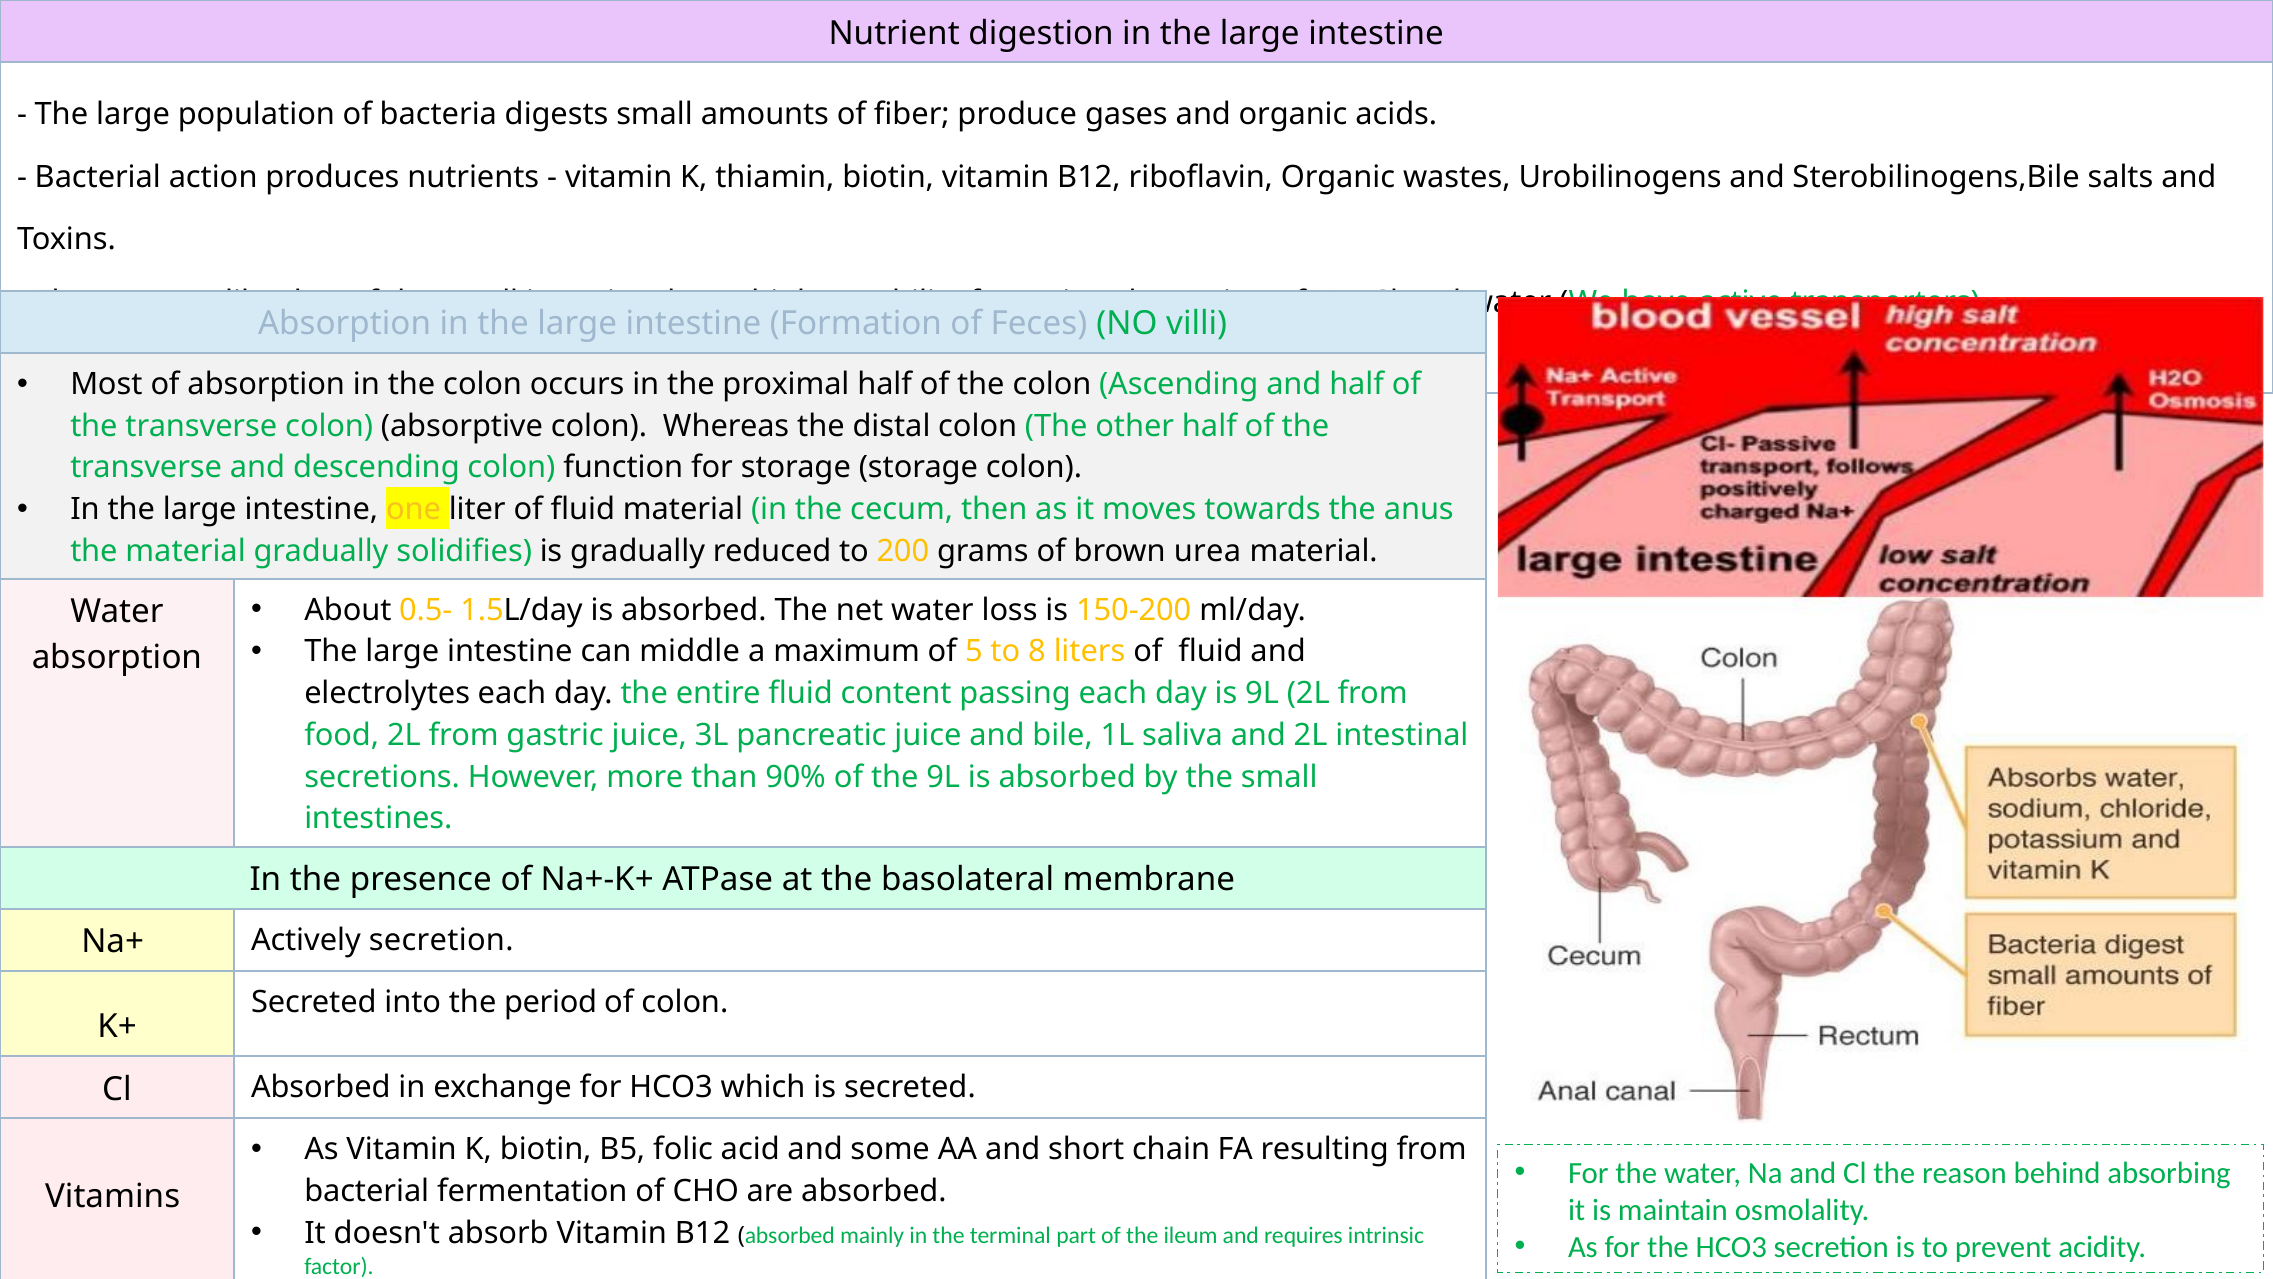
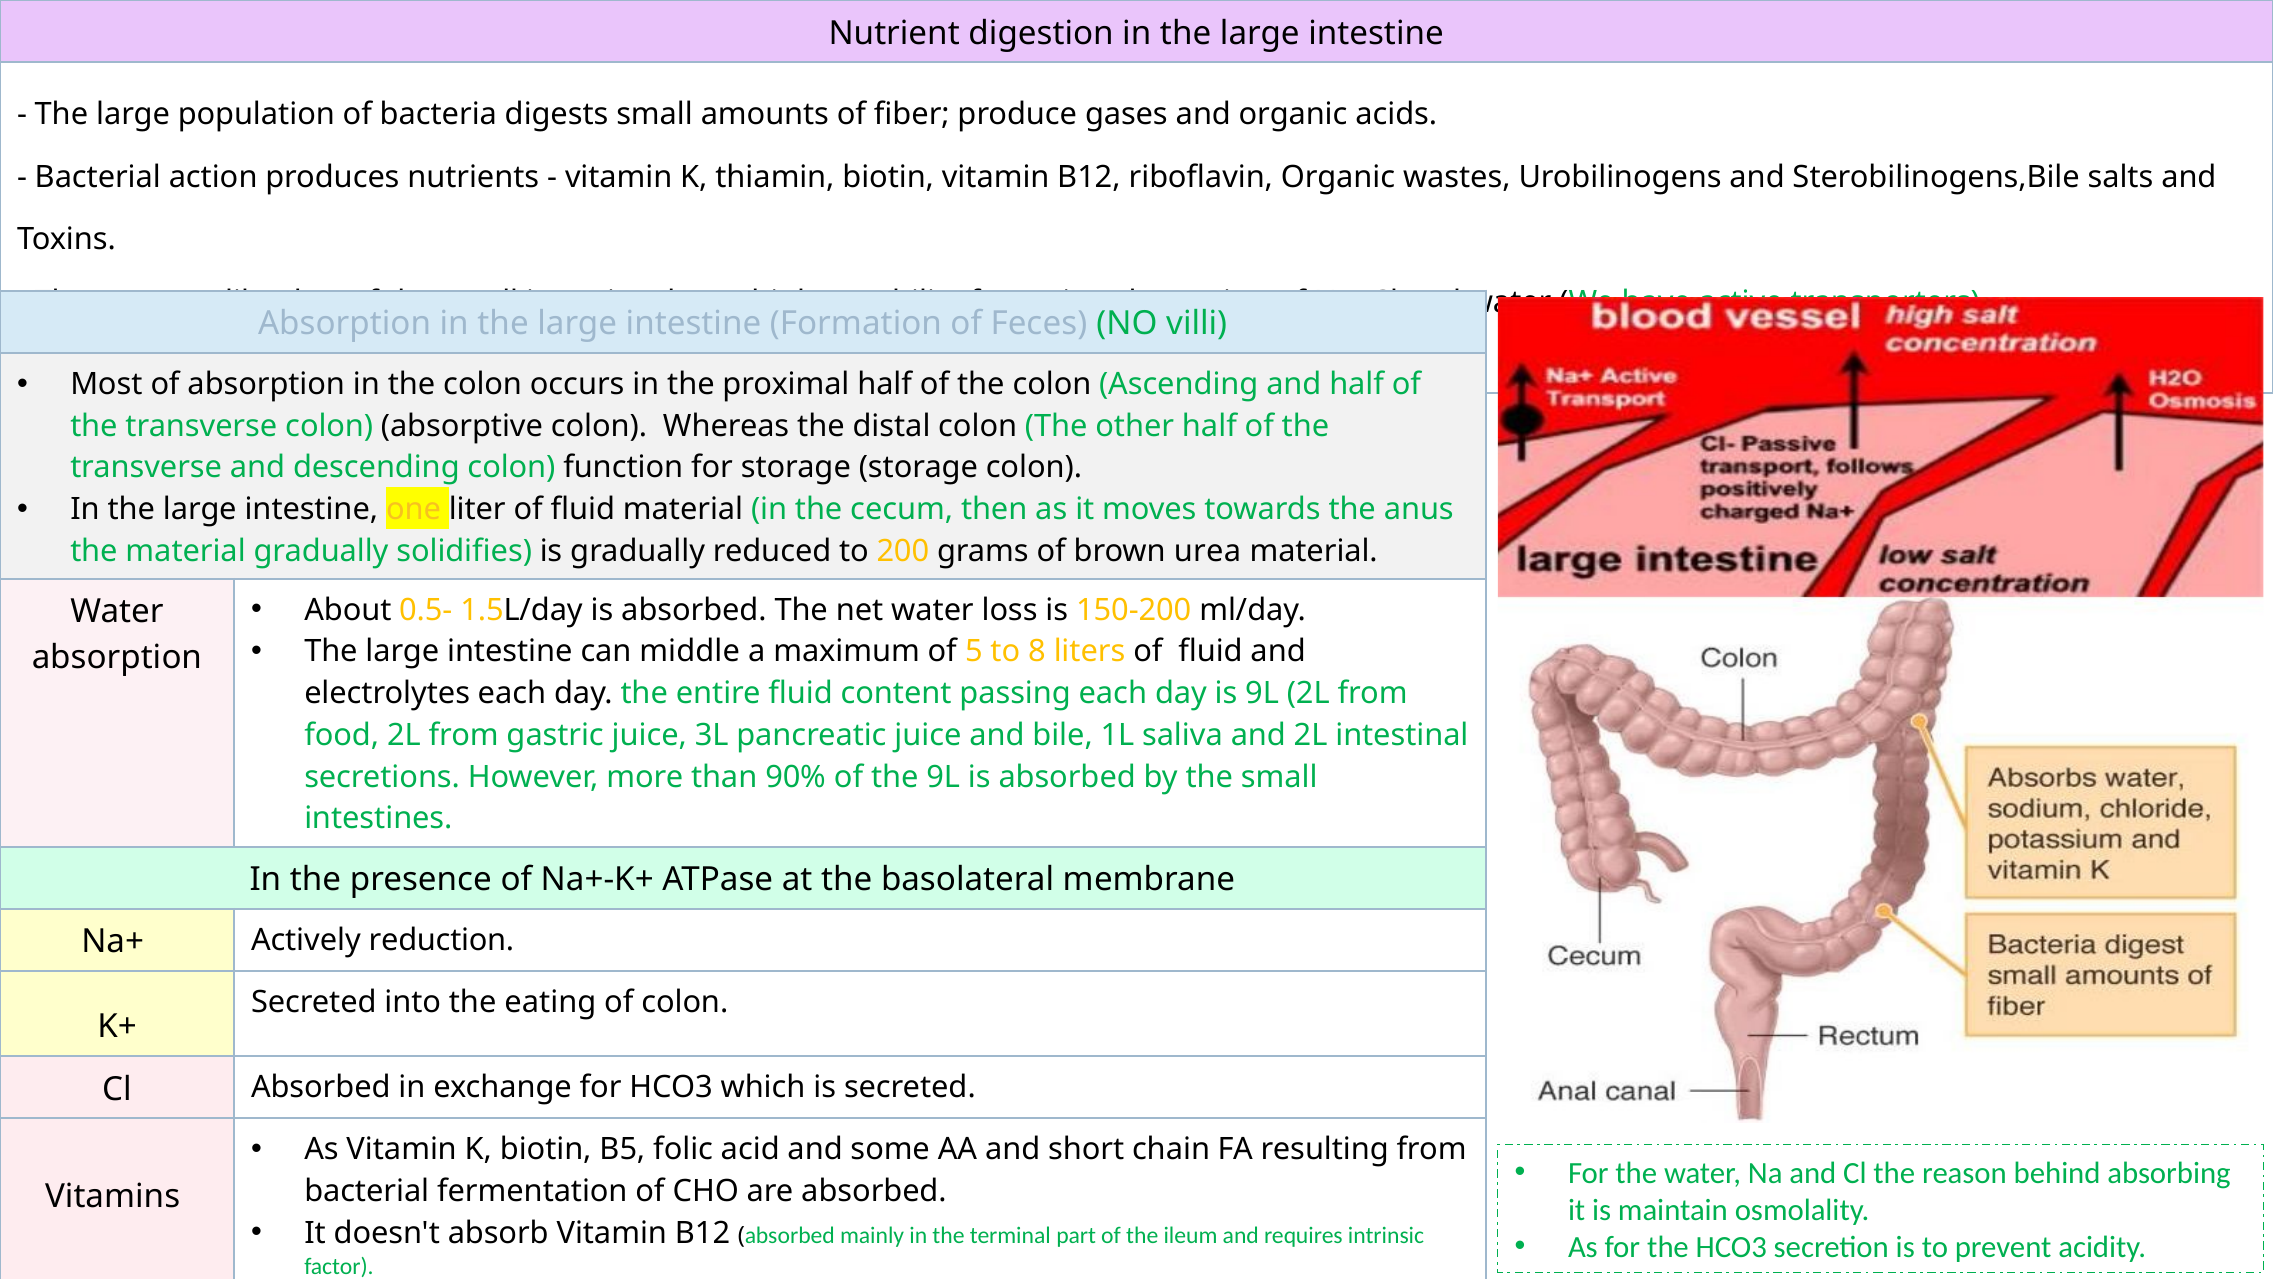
Actively secretion: secretion -> reduction (441, 940)
period: period -> eating (550, 1002)
